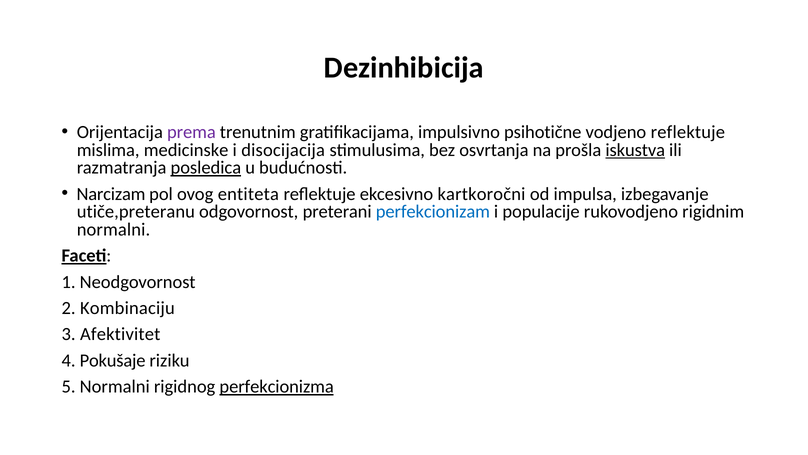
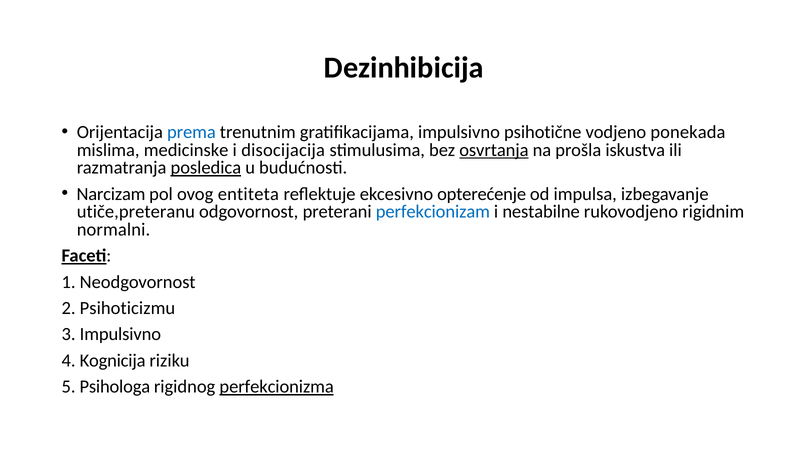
prema colour: purple -> blue (191, 132)
vodjeno reflektuje: reflektuje -> ponekada (688, 132)
osvrtanja underline: none -> present (494, 150)
iskustva underline: present -> none (635, 150)
kartkoročni: kartkoročni -> opterećenje (482, 194)
populacije: populacije -> nestabilne (541, 212)
Kombinaciju: Kombinaciju -> Psihoticizmu (127, 308)
3 Afektivitet: Afektivitet -> Impulsivno (120, 334)
Pokušaje: Pokušaje -> Kognicija (113, 360)
5 Normalni: Normalni -> Psihologa (115, 386)
